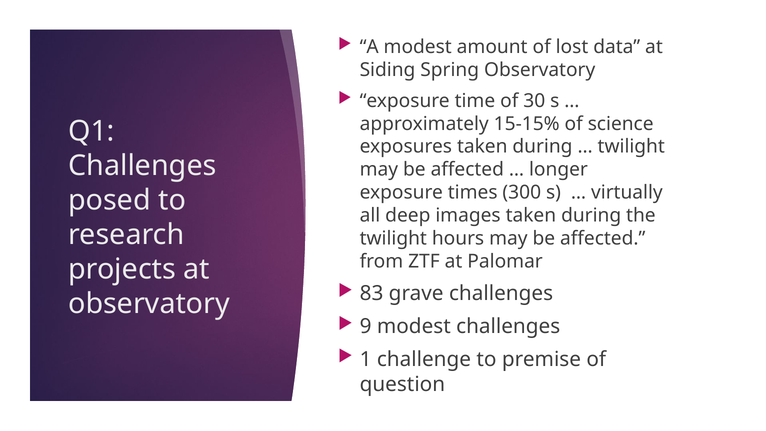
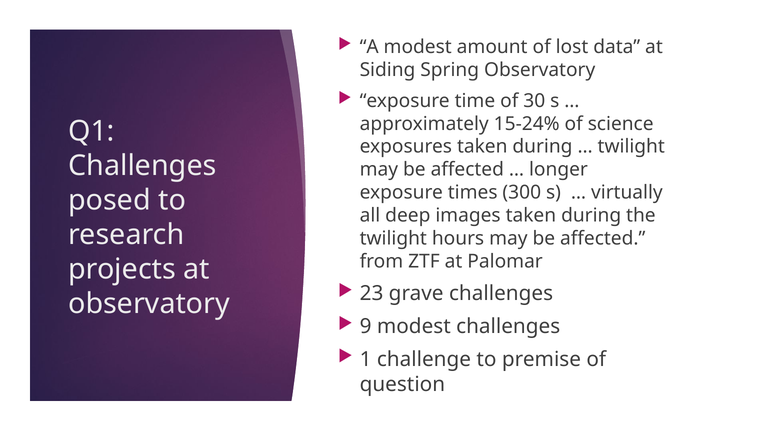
15-15%: 15-15% -> 15-24% (527, 124)
83: 83 -> 23 (372, 294)
